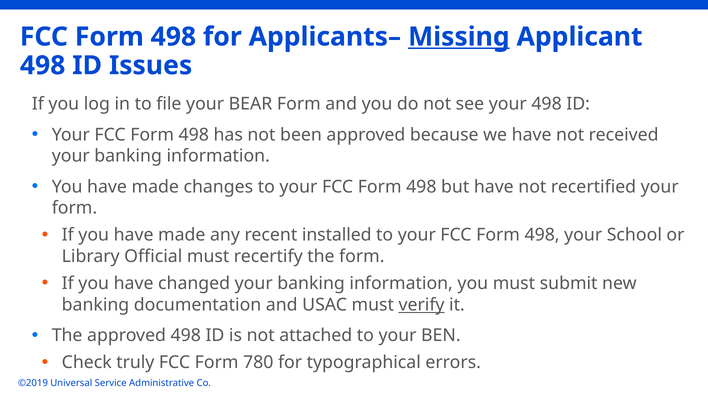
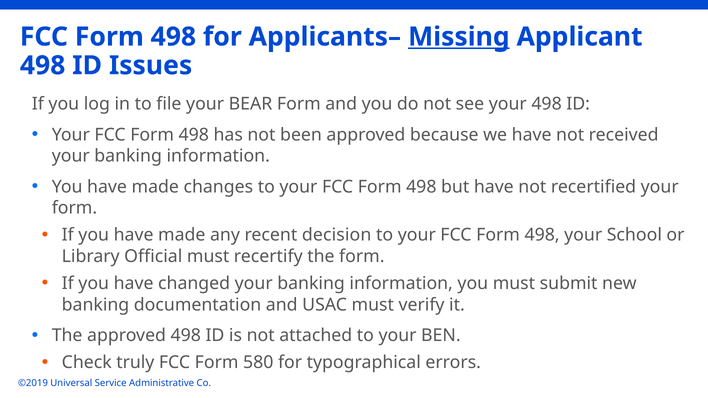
installed: installed -> decision (337, 235)
verify underline: present -> none (422, 305)
780: 780 -> 580 (258, 363)
